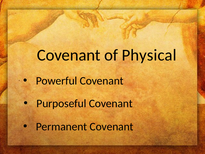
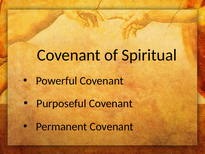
Physical: Physical -> Spiritual (149, 55)
